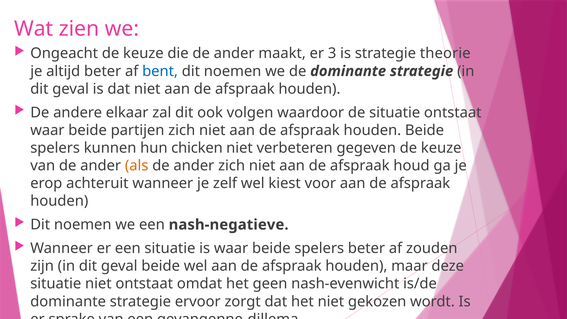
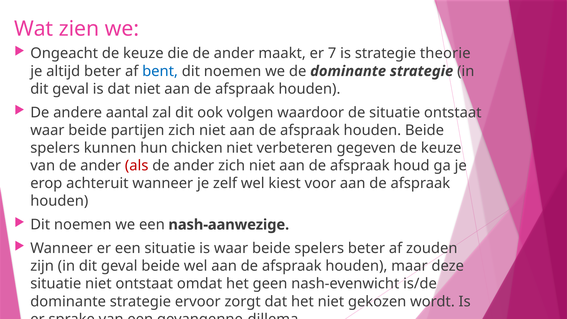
3: 3 -> 7 (332, 53)
elkaar: elkaar -> aantal (127, 112)
als colour: orange -> red (137, 166)
nash-negatieve: nash-negatieve -> nash-aanwezige (229, 225)
